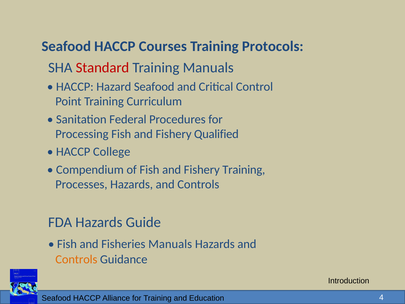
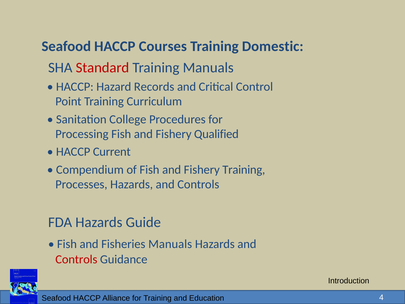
Protocols: Protocols -> Domestic (273, 46)
Hazard Seafood: Seafood -> Records (154, 87)
Federal: Federal -> College (128, 119)
College: College -> Current (112, 152)
Controls colour: orange -> red (76, 259)
